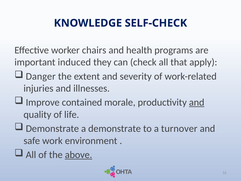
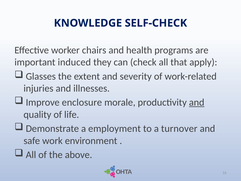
Danger: Danger -> Glasses (41, 76)
contained: contained -> enclosure (82, 102)
a demonstrate: demonstrate -> employment (115, 128)
above underline: present -> none (79, 155)
